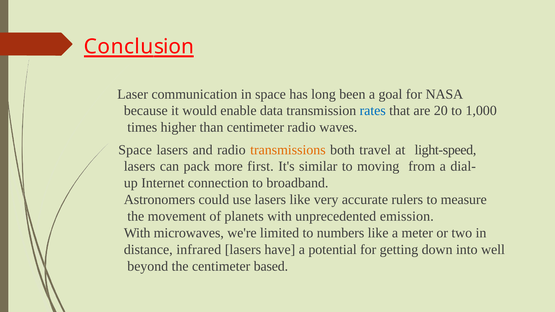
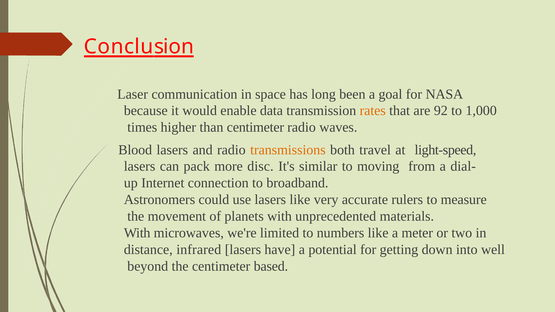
rates colour: blue -> orange (373, 111)
20: 20 -> 92 (441, 111)
Space: Space -> Blood (135, 150)
first: first -> disc (260, 167)
emission: emission -> materials (407, 216)
